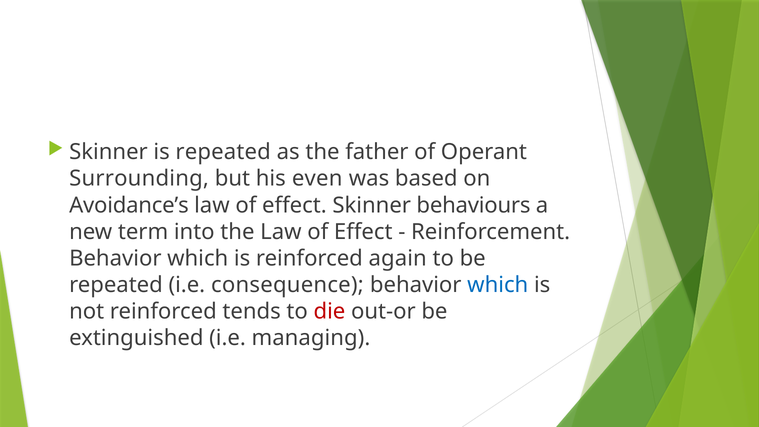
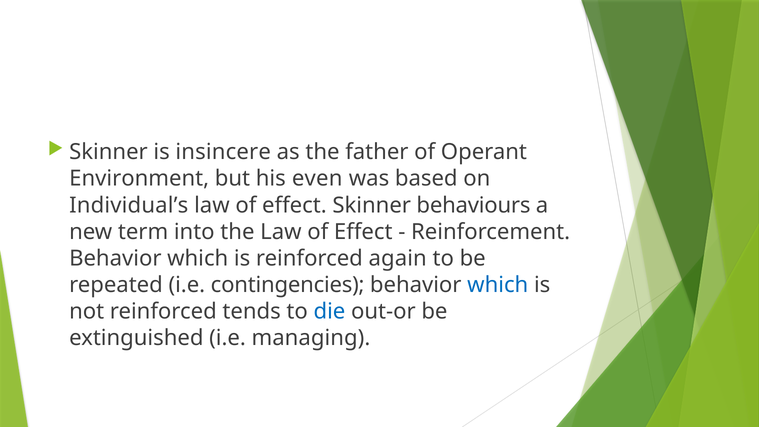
is repeated: repeated -> insincere (223, 152)
Surrounding: Surrounding -> Environment (139, 179)
Avoidance’s: Avoidance’s -> Individual’s (129, 205)
consequence: consequence -> contingencies (288, 285)
die colour: red -> blue (329, 311)
